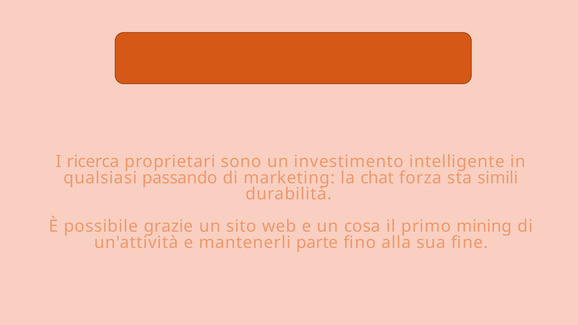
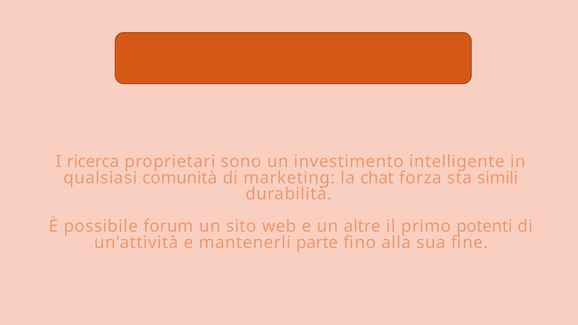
passando: passando -> comunità (180, 178)
grazie: grazie -> forum (168, 227)
cosa: cosa -> altre (362, 227)
mining: mining -> potenti (484, 227)
